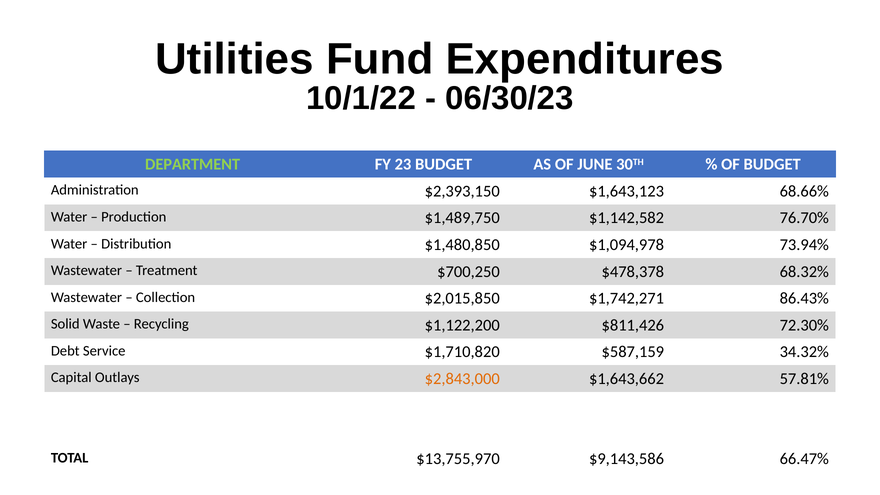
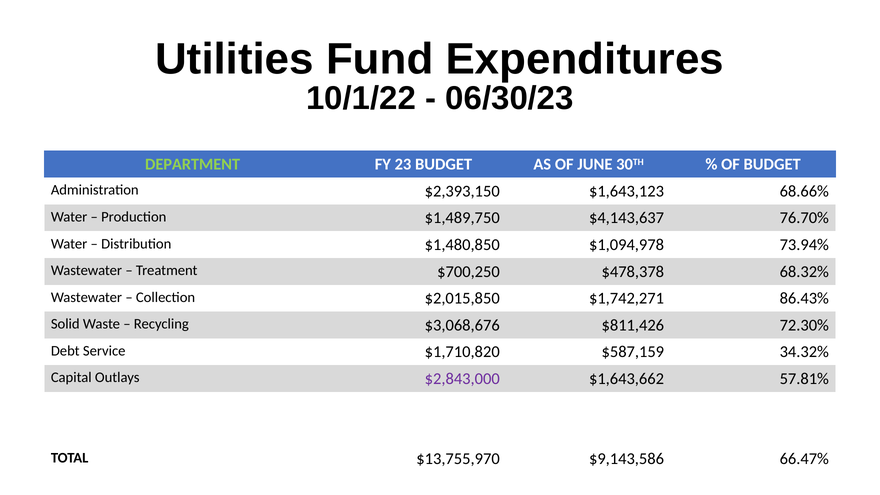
$1,142,582: $1,142,582 -> $4,143,637 (627, 218)
$1,122,200: $1,122,200 -> $3,068,676 (462, 325)
$2,843,000 colour: orange -> purple (462, 379)
